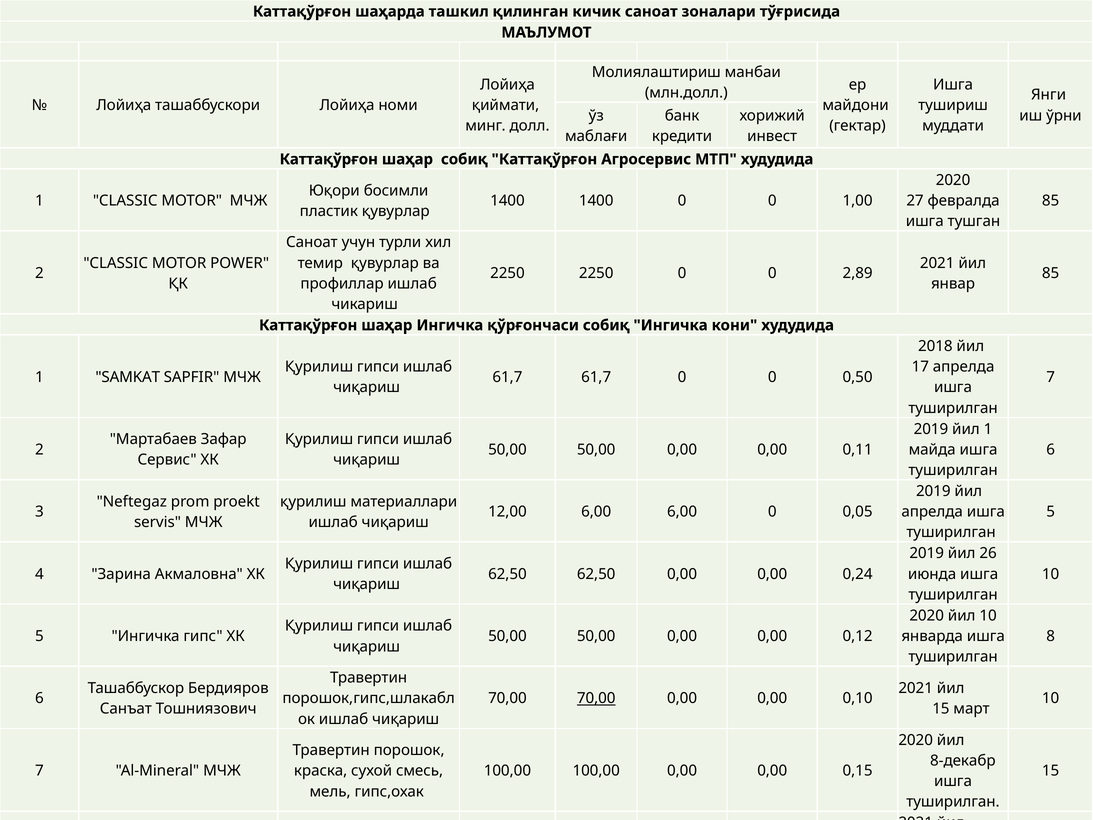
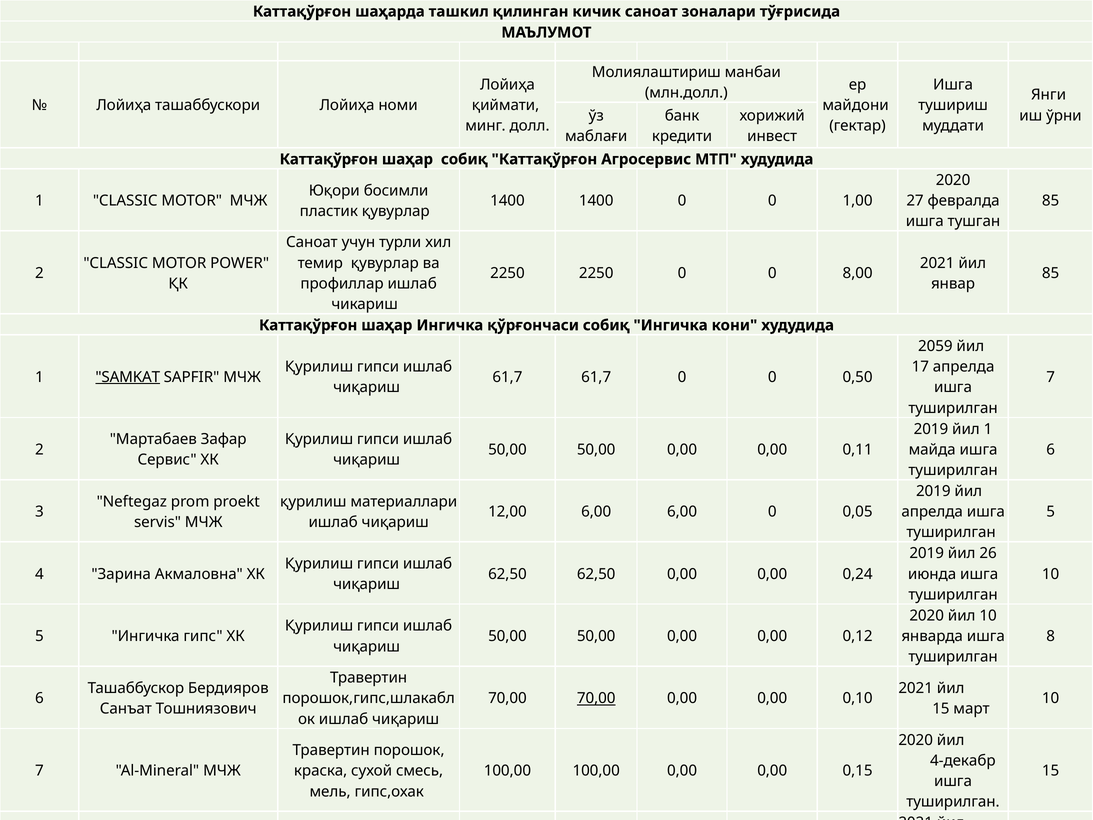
2,89: 2,89 -> 8,00 (858, 273)
2018: 2018 -> 2059 (935, 346)
SAMKAT underline: none -> present (128, 377)
8-декабр: 8-декабр -> 4-декабр (963, 760)
